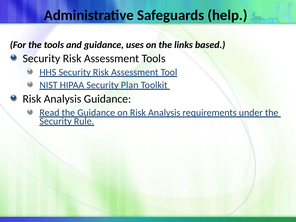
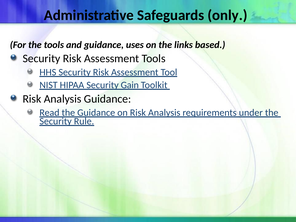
help: help -> only (227, 15)
Plan: Plan -> Gain (130, 85)
